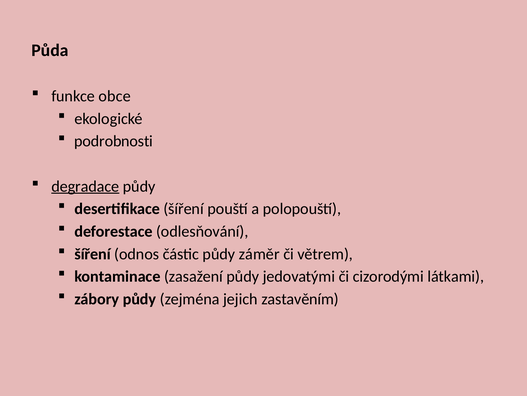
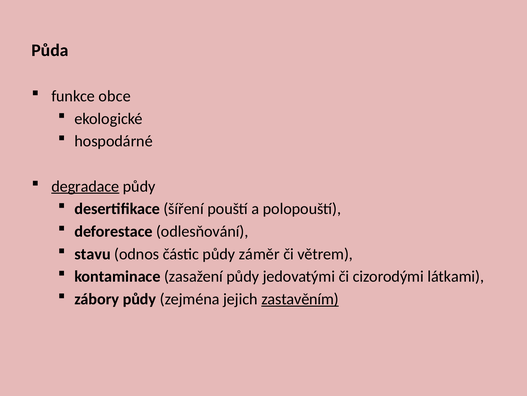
podrobnosti: podrobnosti -> hospodárné (114, 141)
šíření: šíření -> stavu (93, 254)
zastavěním underline: none -> present (300, 299)
